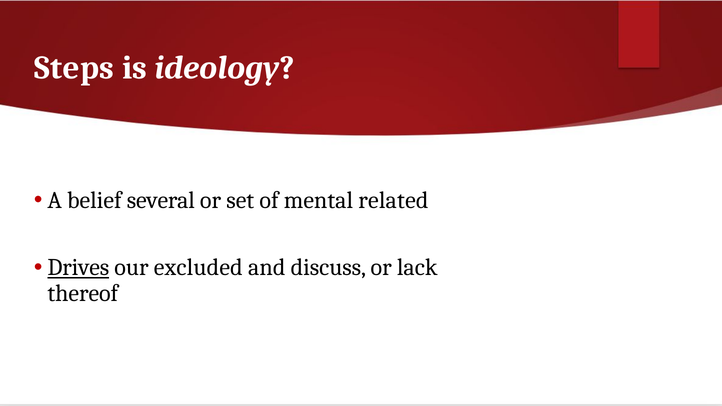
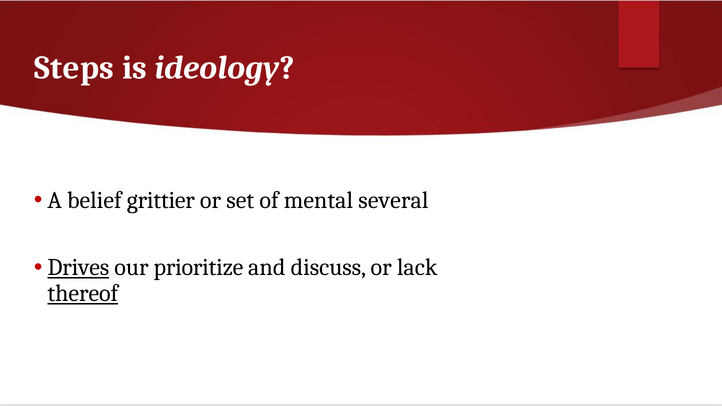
several: several -> grittier (161, 200)
related: related -> several (393, 200)
excluded: excluded -> prioritize (198, 268)
thereof underline: none -> present (83, 294)
